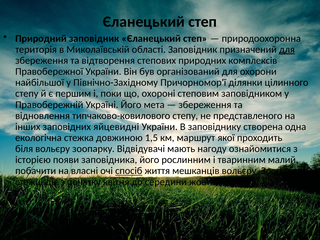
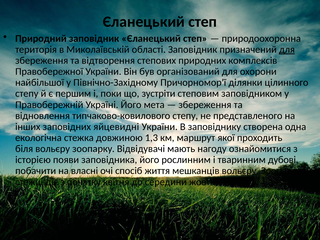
охороні: охороні -> зустріти (159, 94)
1,5: 1,5 -> 1,3 (151, 138)
малий: малий -> дубові (283, 160)
спосіб underline: present -> none (129, 171)
